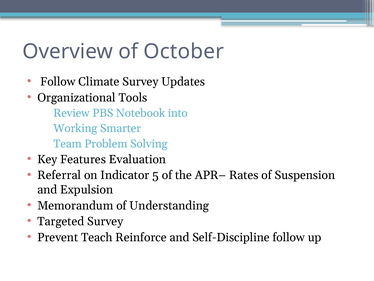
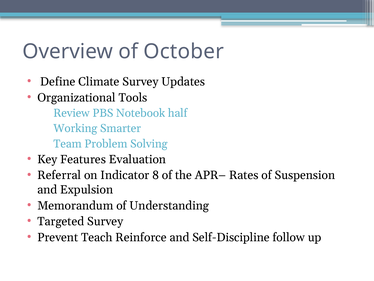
Follow: Follow -> Define (58, 82)
into: into -> half (178, 113)
5: 5 -> 8 (156, 175)
